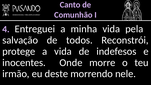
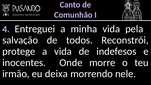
deste: deste -> deixa (56, 74)
